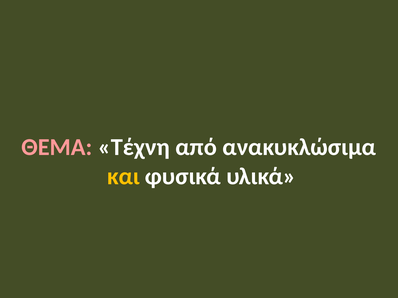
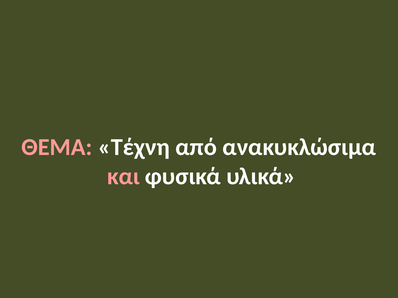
και colour: yellow -> pink (123, 177)
